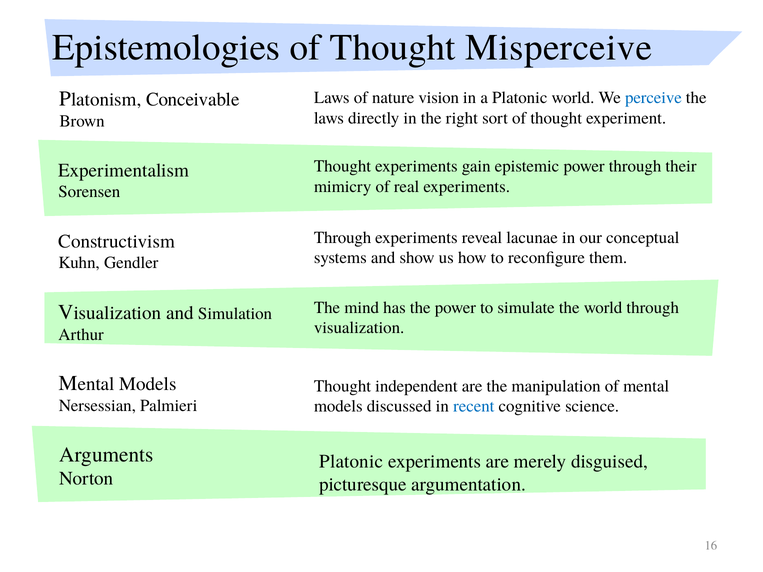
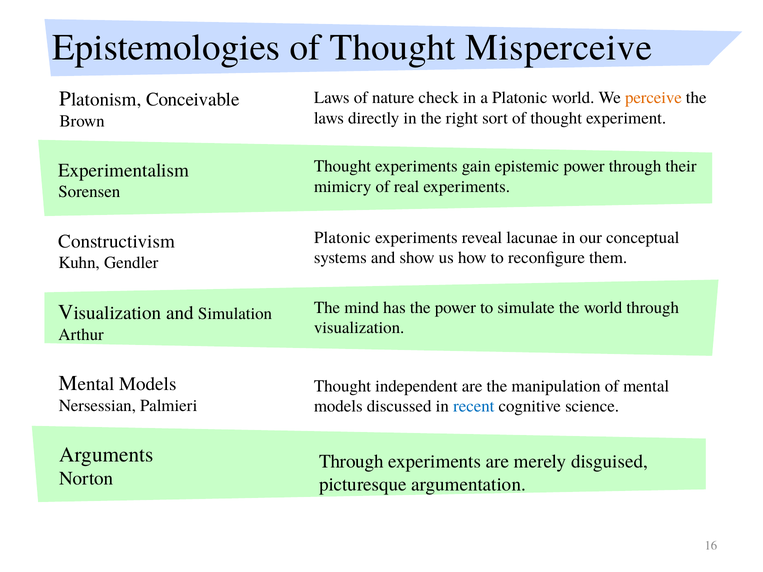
vision: vision -> check (439, 98)
perceive colour: blue -> orange (653, 98)
Through: Through -> Platonic (342, 238)
Platonic: Platonic -> Through (351, 462)
